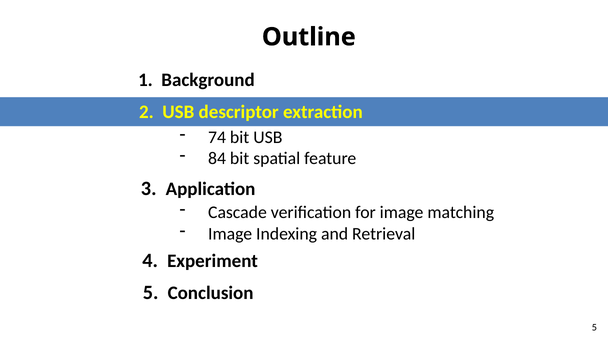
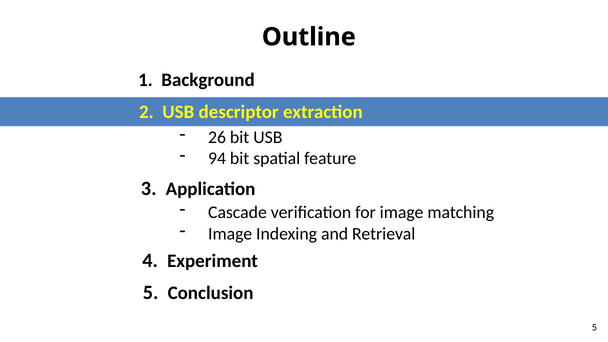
74: 74 -> 26 (217, 137)
84: 84 -> 94 (217, 158)
